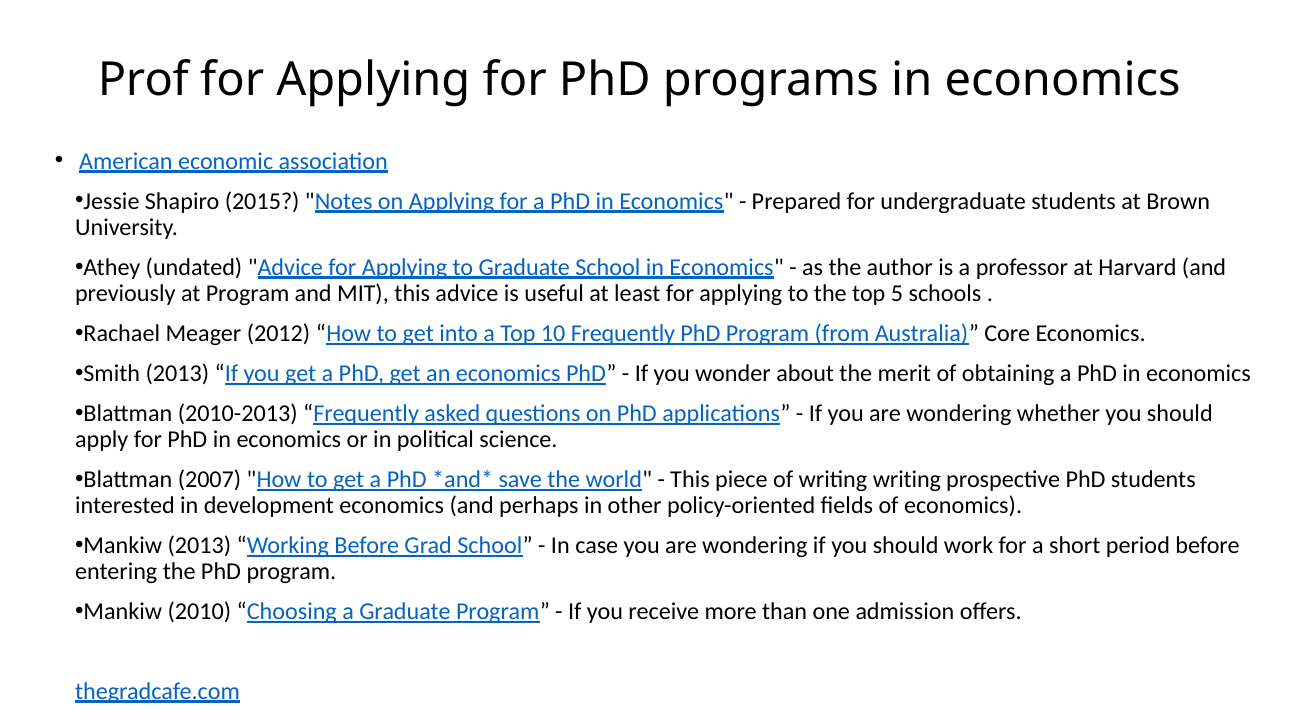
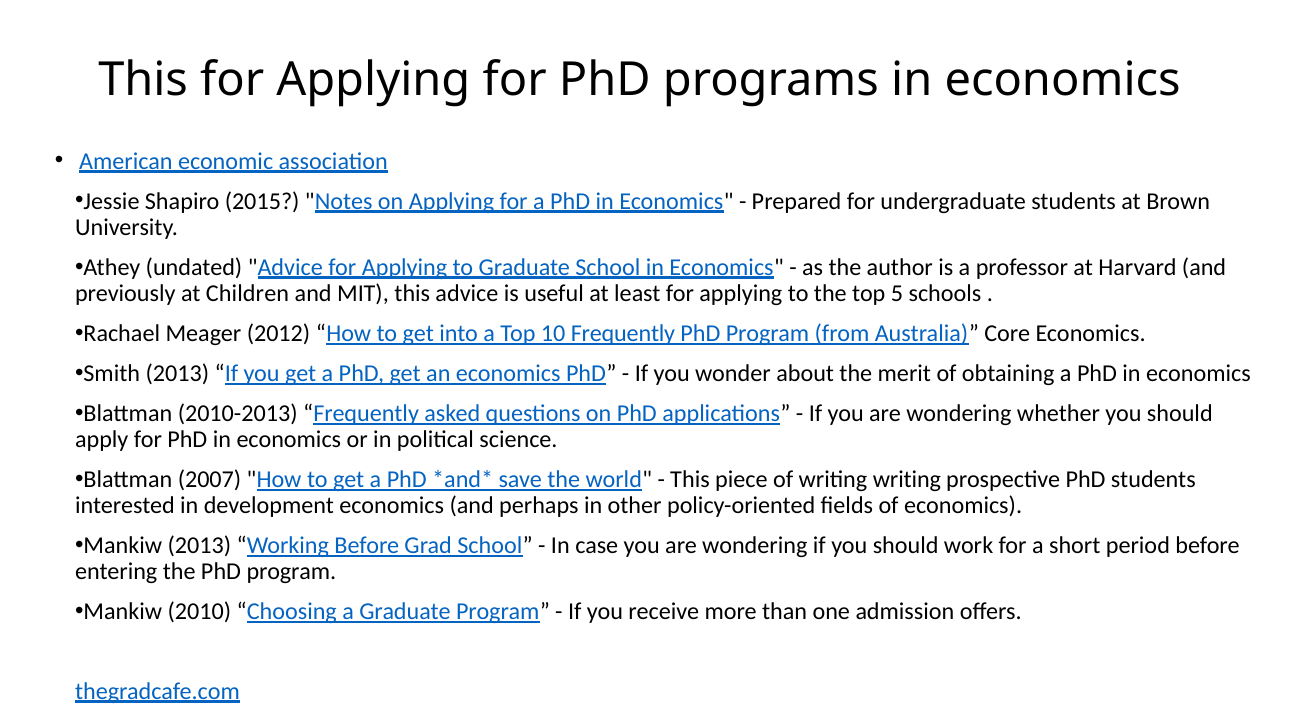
Prof: Prof -> This (143, 80)
at Program: Program -> Children (247, 293)
